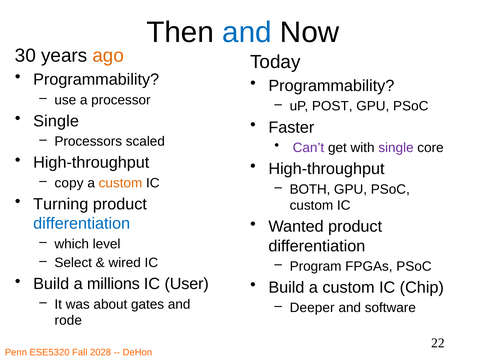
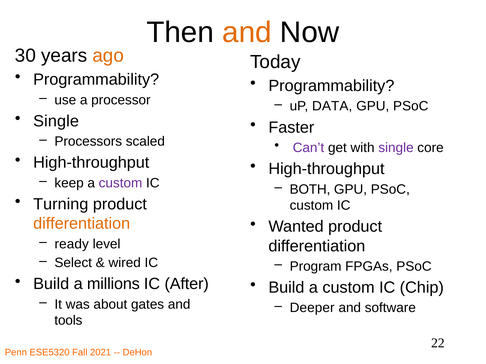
and colour: blue -> orange (247, 32)
POST: POST -> DATA (332, 106)
copy: copy -> keep (69, 183)
custom colour: orange -> purple (121, 183)
differentiation colour: blue -> orange (82, 224)
which: which -> ready (72, 244)
User: User -> After (187, 284)
rode: rode -> tools (68, 321)
2028: 2028 -> 2021 (101, 353)
